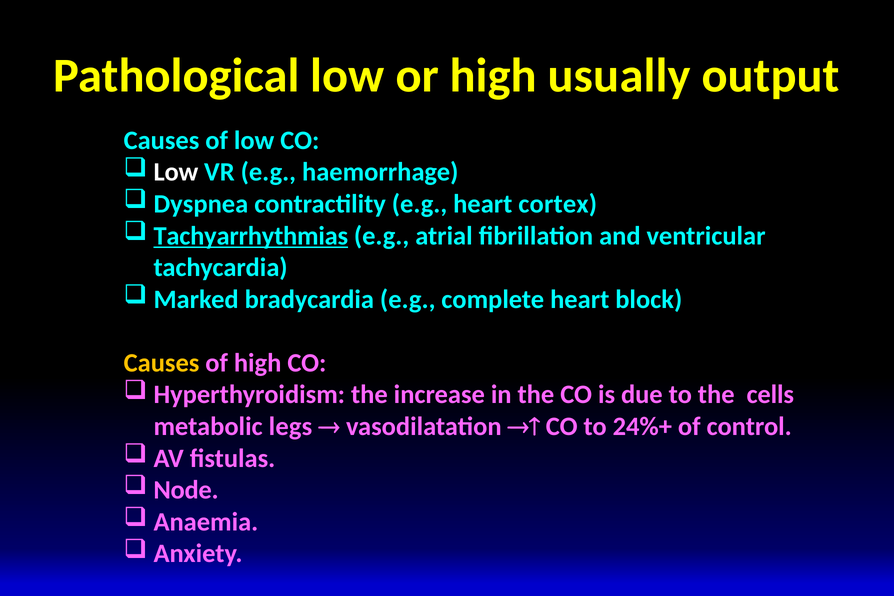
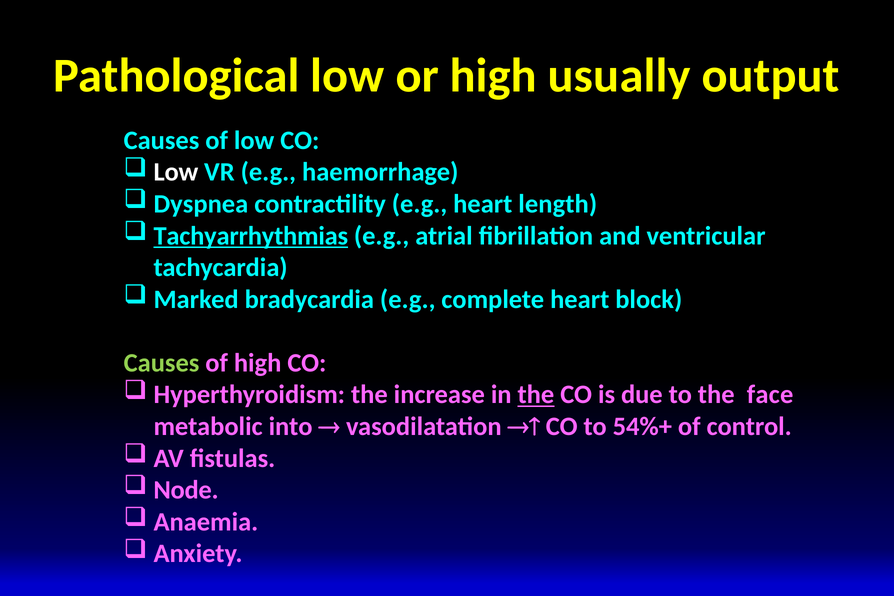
cortex: cortex -> length (558, 204)
Causes colour: yellow -> light green (162, 363)
the underline: none -> present (536, 395)
cells: cells -> face (770, 395)
legs: legs -> into (291, 426)
24%+: 24%+ -> 54%+ (642, 426)
